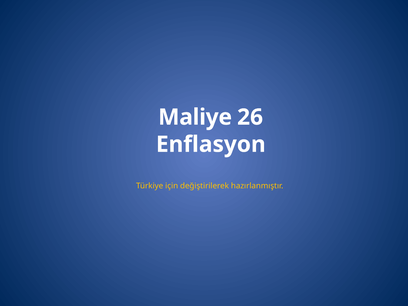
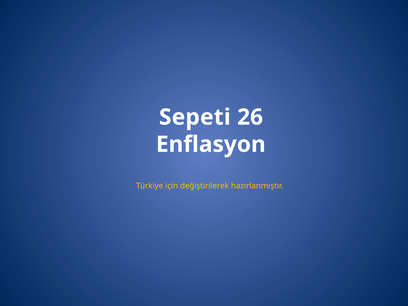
Maliye: Maliye -> Sepeti (195, 117)
